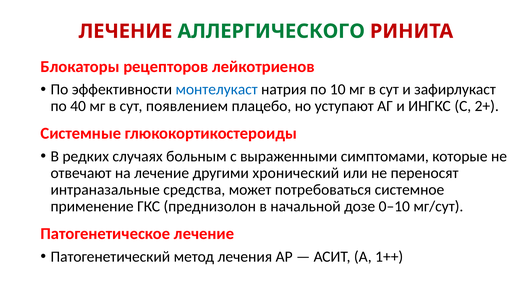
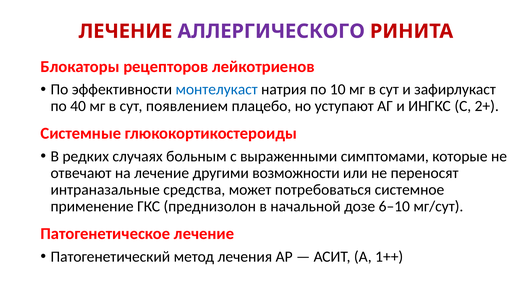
АЛЛЕРГИЧЕСКОГО colour: green -> purple (271, 31)
хронический: хронический -> возможности (296, 173)
0–10: 0–10 -> 6–10 (394, 207)
